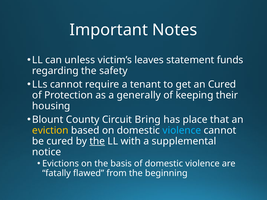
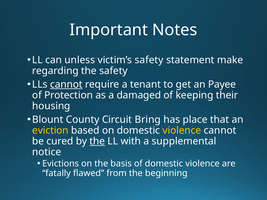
victim’s leaves: leaves -> safety (149, 60)
funds: funds -> make (230, 60)
cannot underline: none -> present (66, 84)
an Cured: Cured -> Payee (222, 84)
generally: generally -> damaged (139, 95)
violence colour: light blue -> yellow (182, 131)
